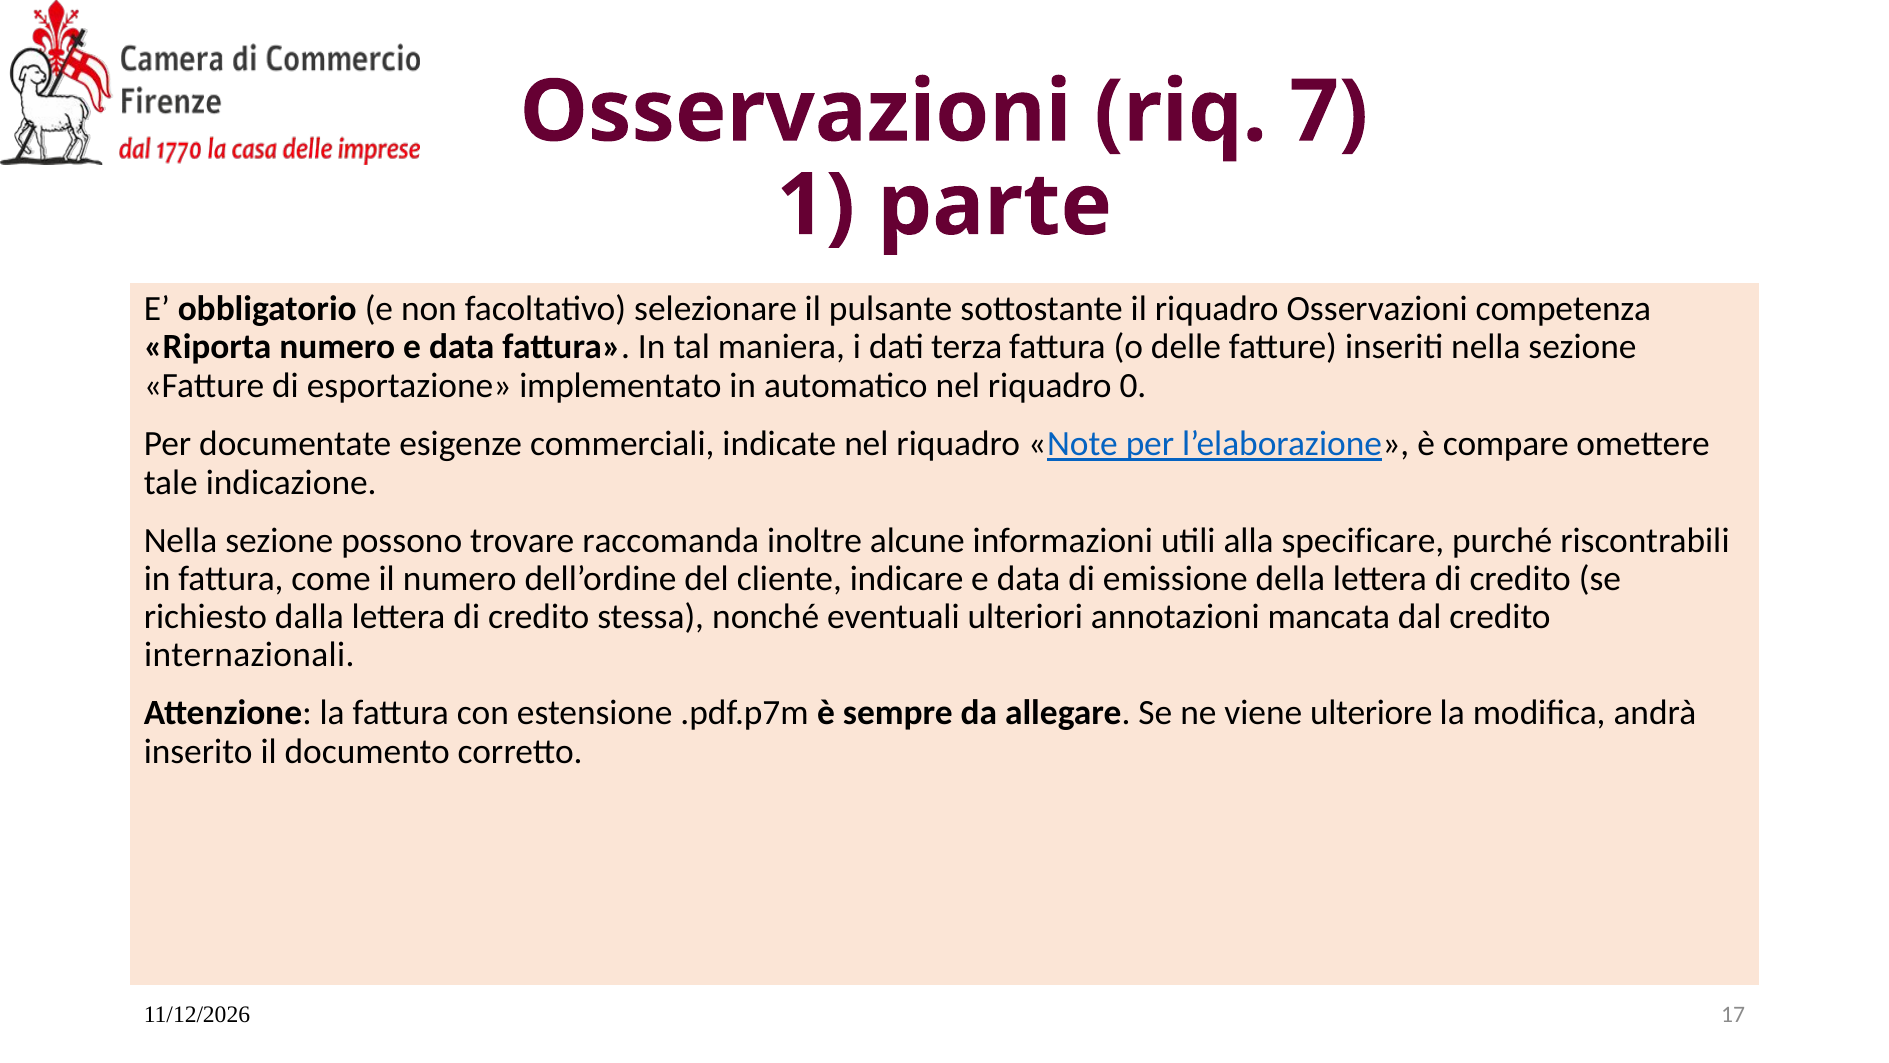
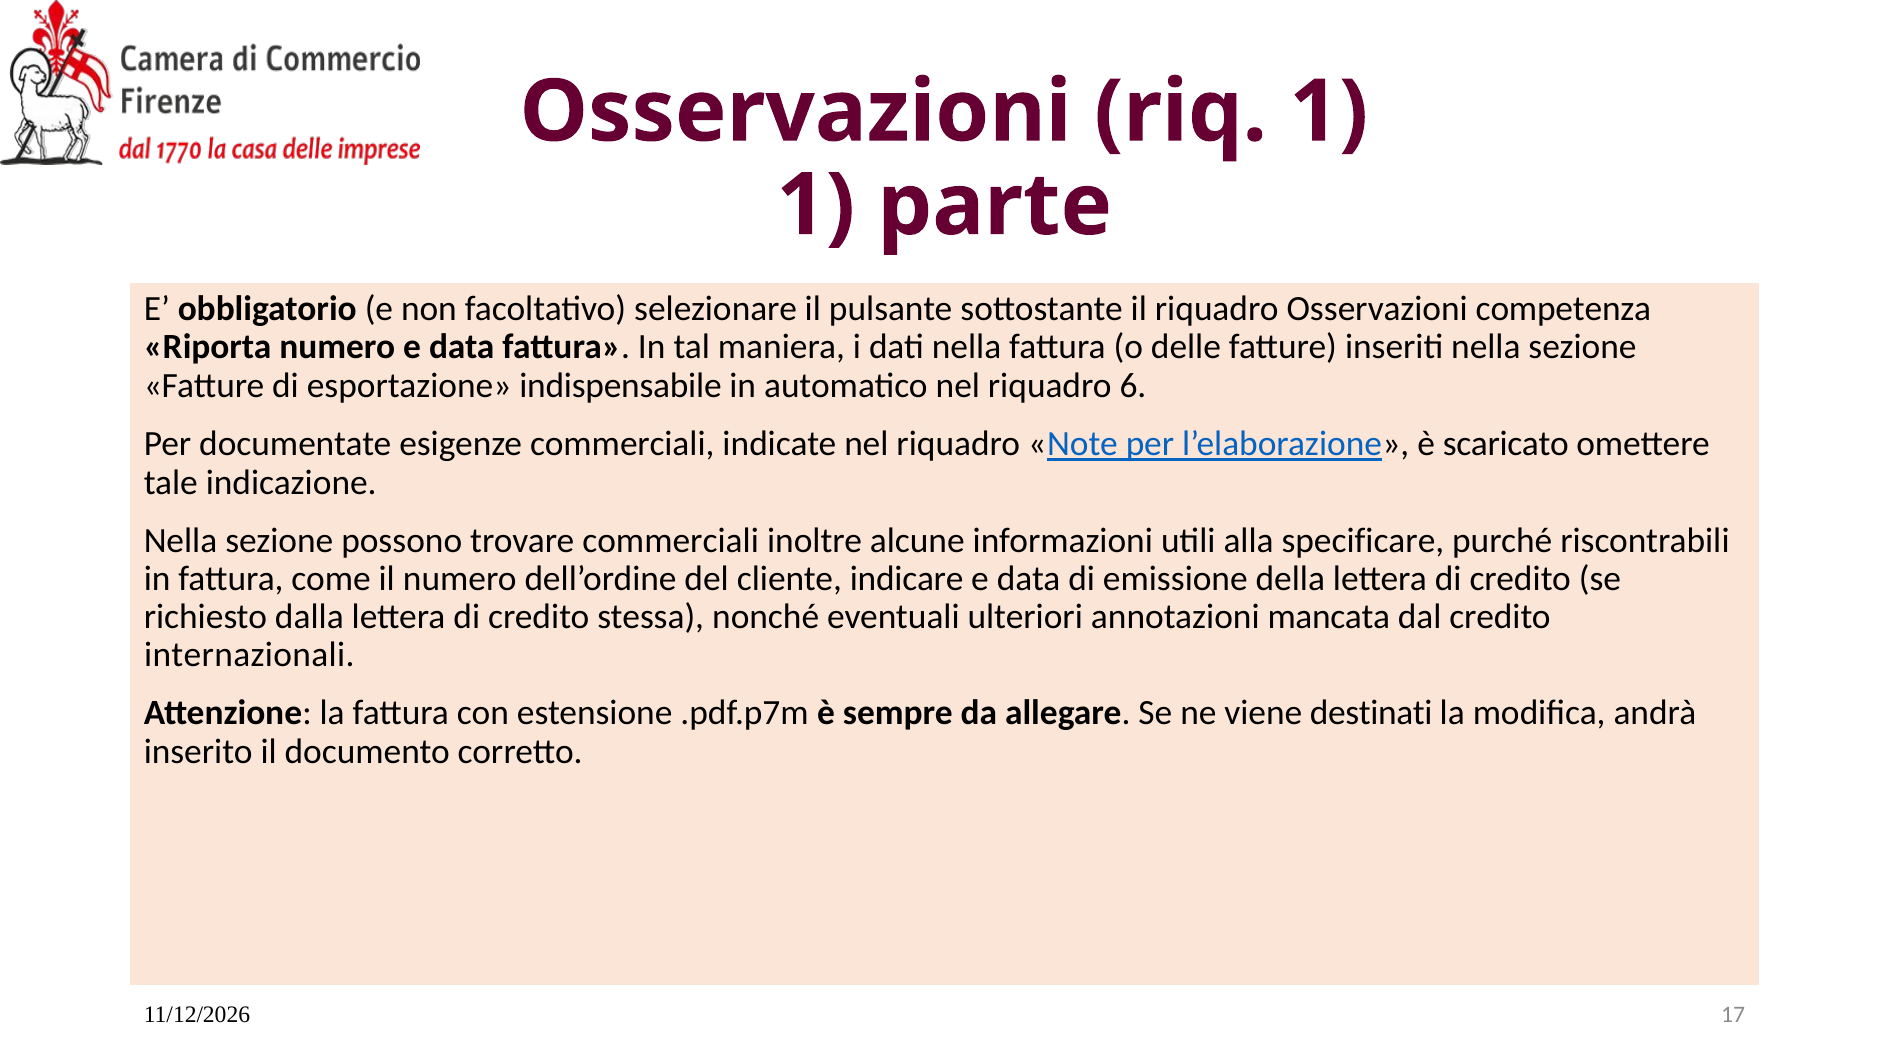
riq 7: 7 -> 1 (1329, 112)
dati terza: terza -> nella (967, 347)
implementato: implementato -> indispensabile (620, 385)
0: 0 -> 6 (1133, 385)
compare: compare -> scaricato (1506, 444)
trovare raccomanda: raccomanda -> commerciali (671, 540)
ulteriore: ulteriore -> destinati (1371, 713)
